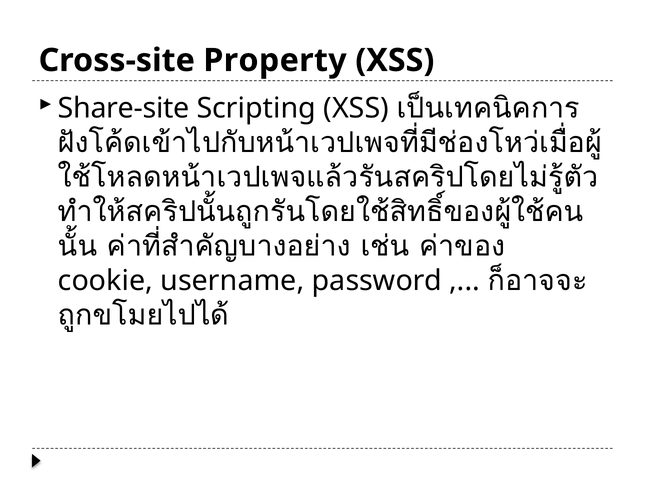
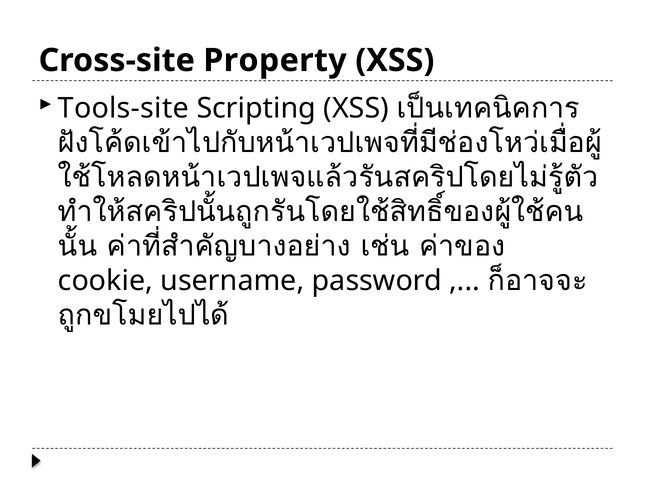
Share-site: Share-site -> Tools-site (123, 108)
